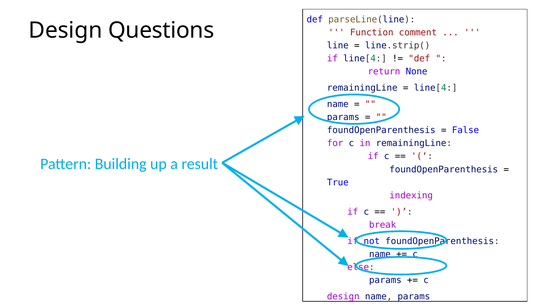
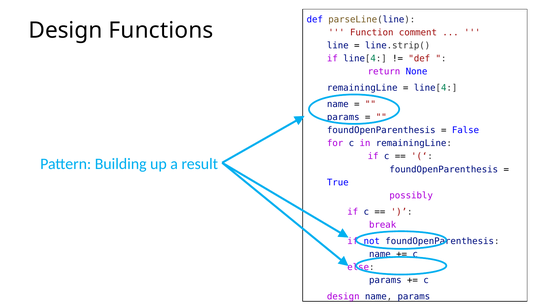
Questions: Questions -> Functions (161, 30)
indexing: indexing -> possibly (411, 195)
